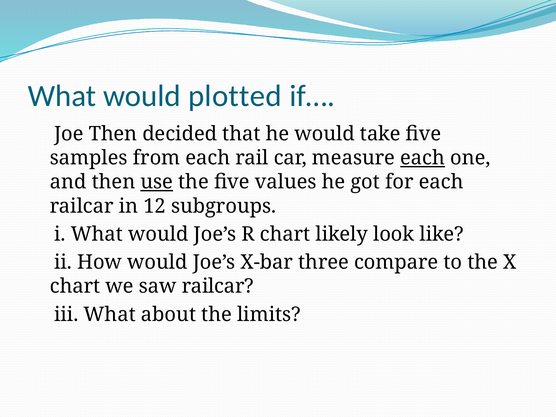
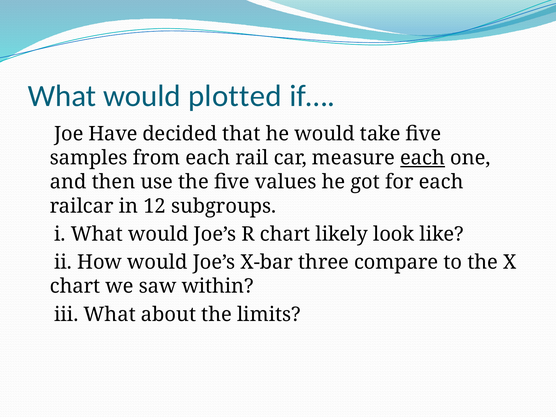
Joe Then: Then -> Have (113, 134)
use underline: present -> none (157, 182)
saw railcar: railcar -> within (218, 286)
